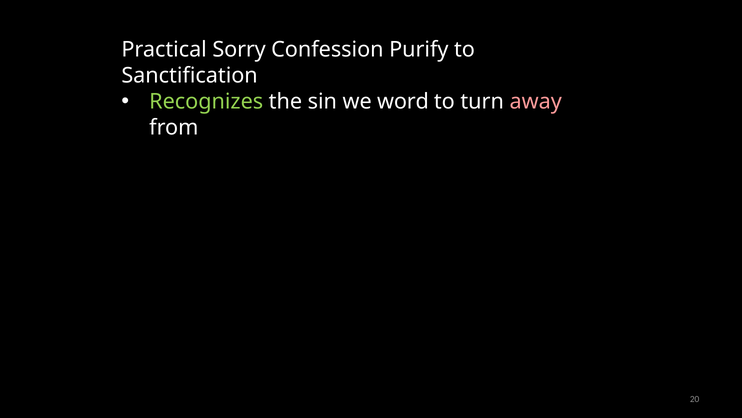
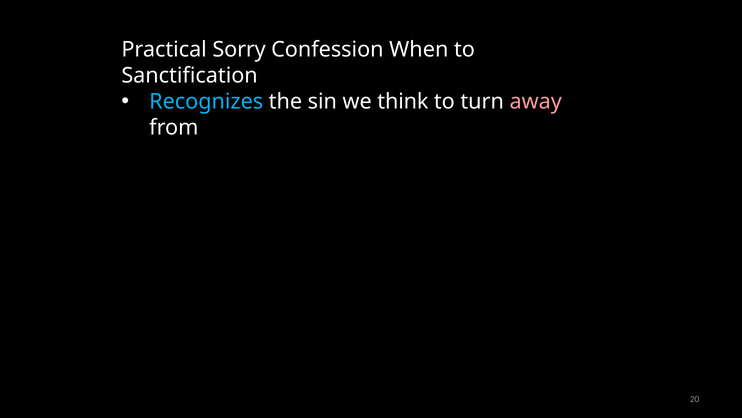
Purify: Purify -> When (419, 50)
Recognizes colour: light green -> light blue (206, 102)
word: word -> think (403, 102)
